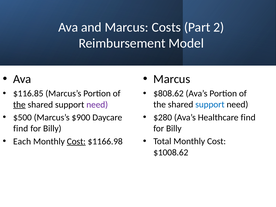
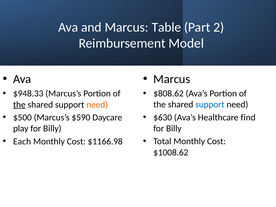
Costs: Costs -> Table (166, 27)
$116.85: $116.85 -> $948.33 (28, 94)
need colour: purple -> orange (97, 105)
$280: $280 -> $630 (163, 117)
$900: $900 -> $590 (81, 117)
find: find -> play (21, 129)
Cost underline: present -> none (76, 141)
